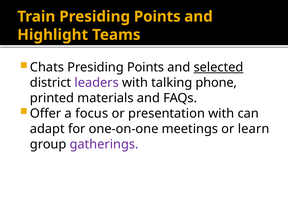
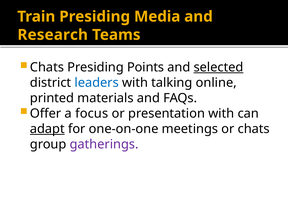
Train Presiding Points: Points -> Media (157, 17)
Highlight: Highlight -> Research (53, 35)
leaders colour: purple -> blue (97, 83)
phone: phone -> online (216, 83)
adapt underline: none -> present (47, 129)
or learn: learn -> chats (254, 129)
